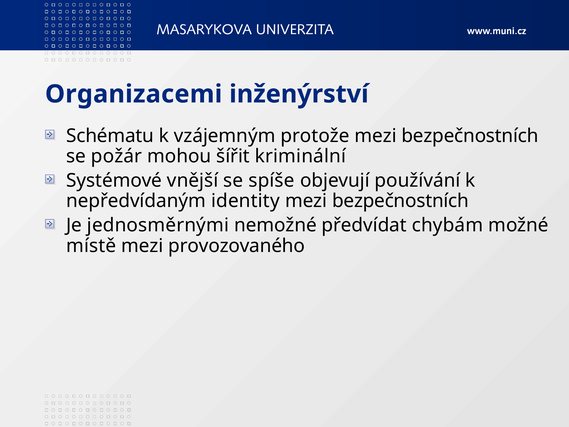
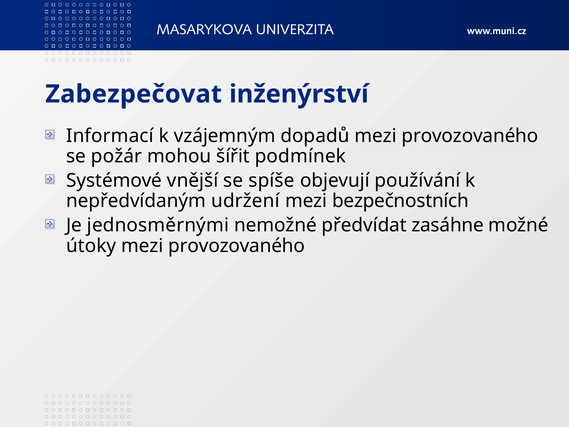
Organizacemi: Organizacemi -> Zabezpečovat (134, 94)
Schématu: Schématu -> Informací (110, 136)
protože: protože -> dopadů (315, 136)
bezpečnostních: bezpečnostních -> provozovaného (470, 136)
kriminální: kriminální -> podmínek (300, 156)
identity: identity -> udržení (245, 201)
chybám: chybám -> zasáhne (448, 225)
místě: místě -> útoky (91, 246)
